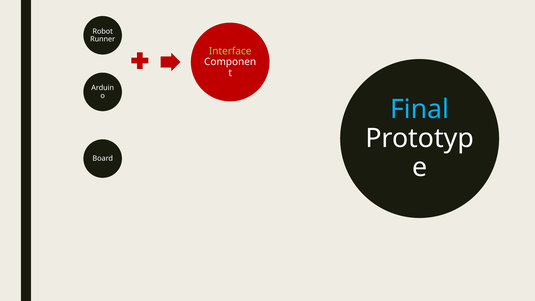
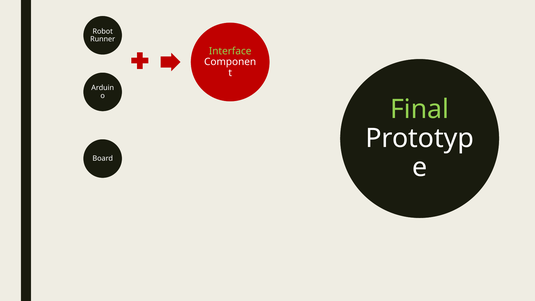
Final colour: light blue -> light green (420, 109)
